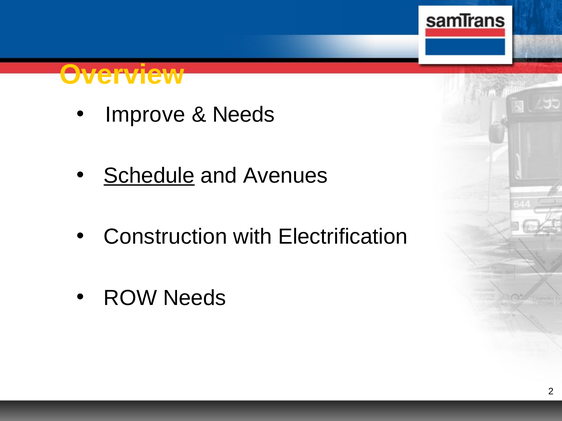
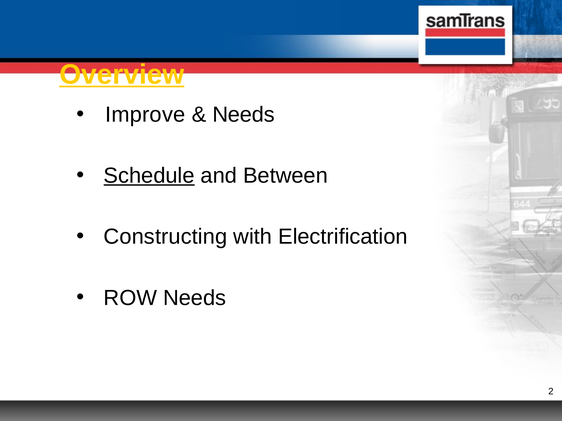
Overview underline: none -> present (122, 75)
Avenues: Avenues -> Between (285, 176)
Construction: Construction -> Constructing (165, 237)
